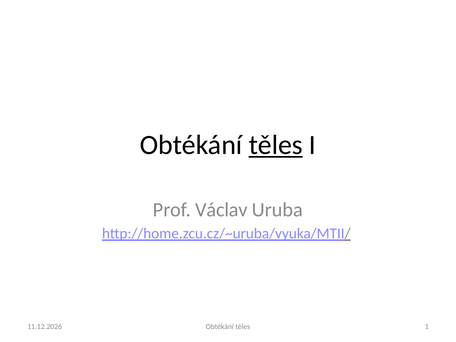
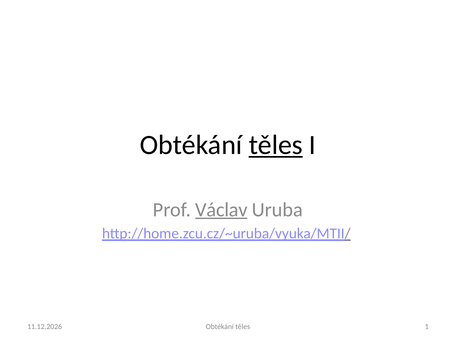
Václav underline: none -> present (221, 210)
